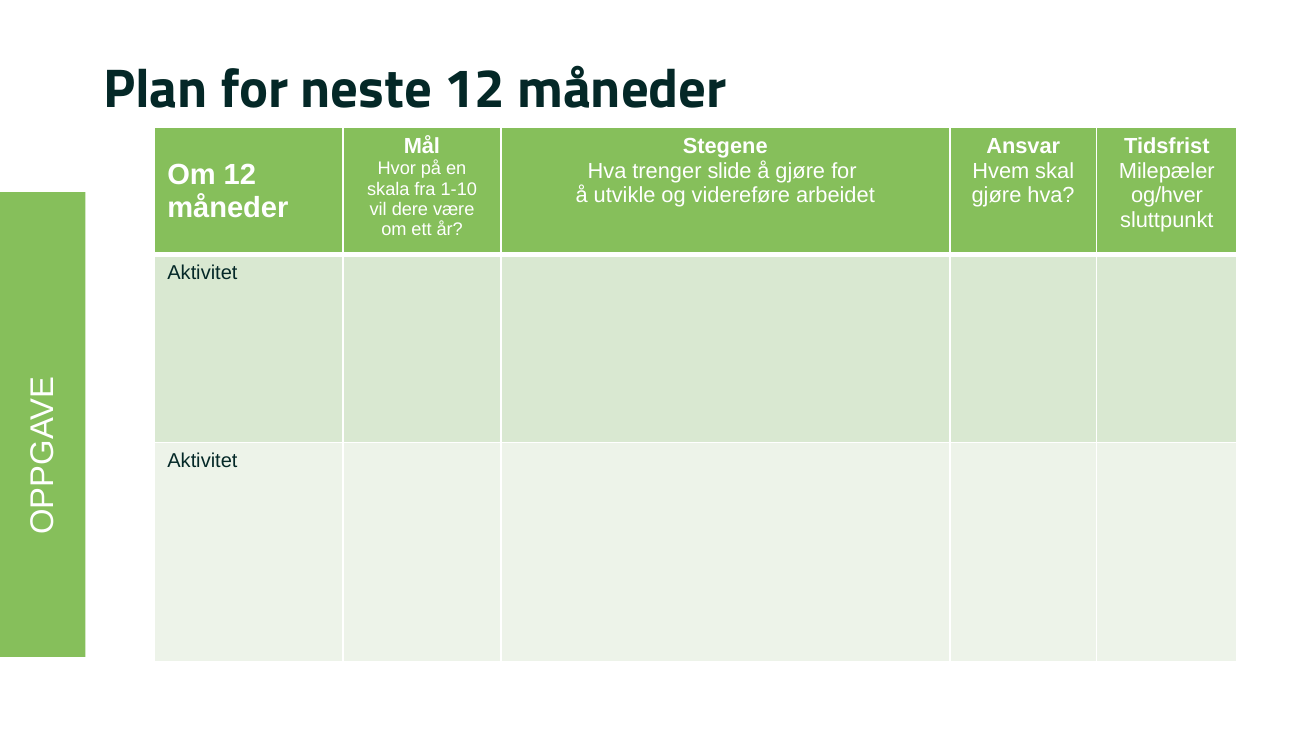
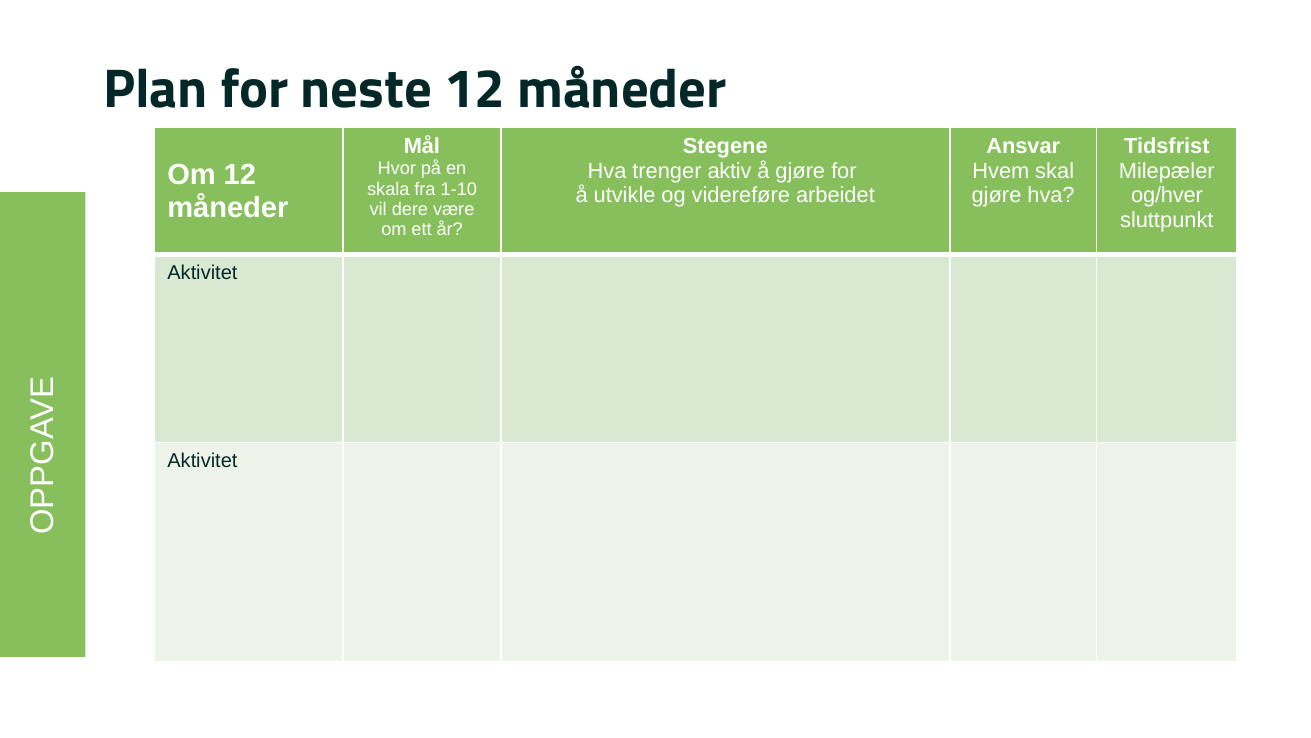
slide: slide -> aktiv (730, 171)
